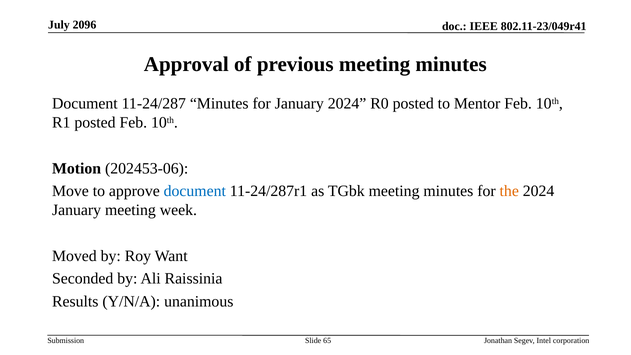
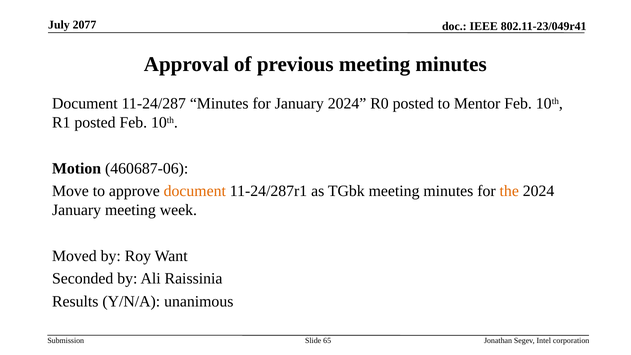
2096: 2096 -> 2077 (84, 25)
202453-06: 202453-06 -> 460687-06 (147, 168)
document colour: blue -> orange (195, 191)
